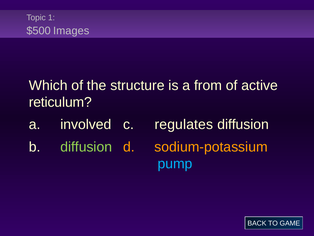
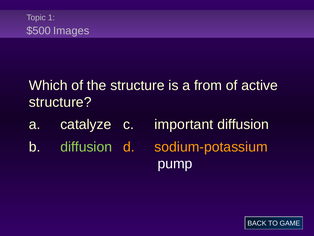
reticulum: reticulum -> structure (60, 102)
involved: involved -> catalyze (86, 124)
regulates: regulates -> important (184, 124)
pump colour: light blue -> white (175, 163)
